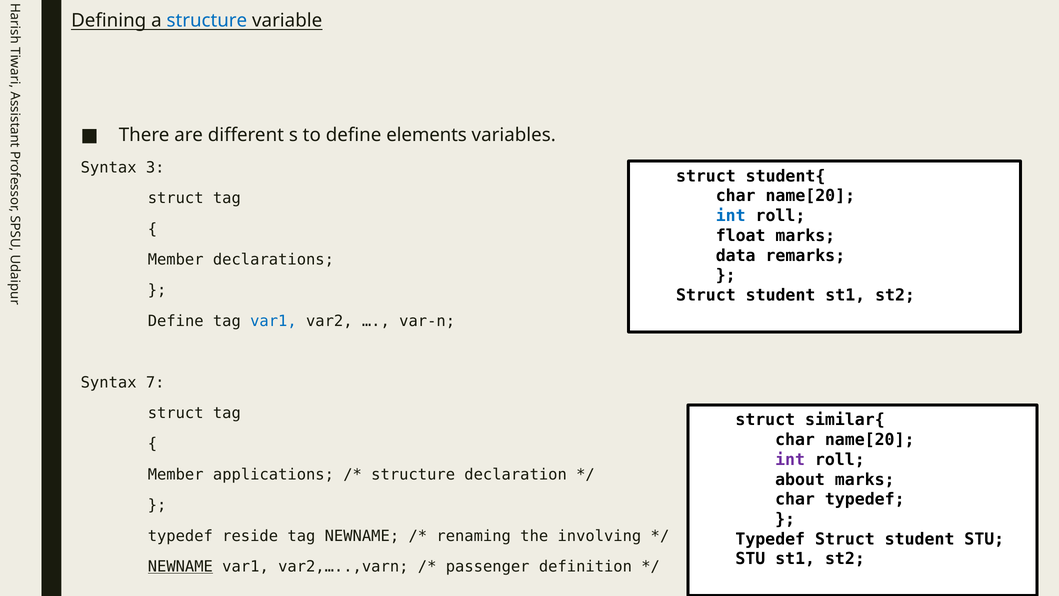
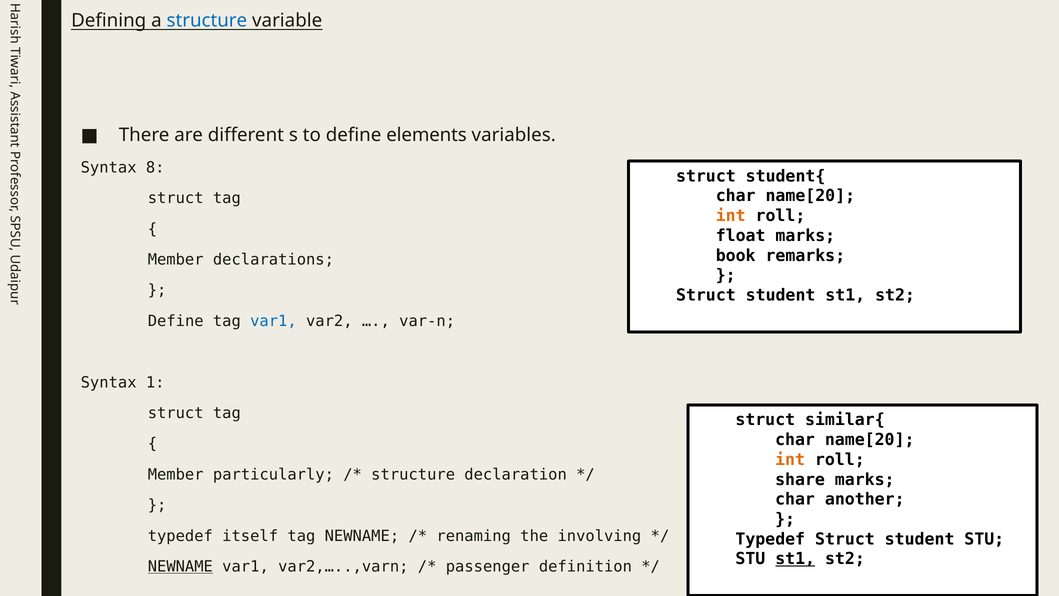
3: 3 -> 8 (155, 168)
int colour: blue -> orange (731, 216)
data: data -> book (736, 255)
7: 7 -> 1 (155, 382)
int colour: purple -> orange (790, 459)
applications: applications -> particularly (273, 474)
about: about -> share (800, 479)
char typedef: typedef -> another (865, 499)
reside: reside -> itself (250, 536)
st1 underline: none -> present (795, 559)
